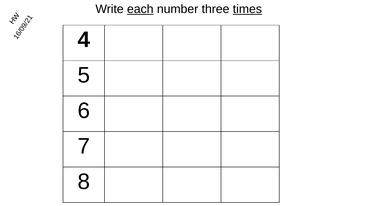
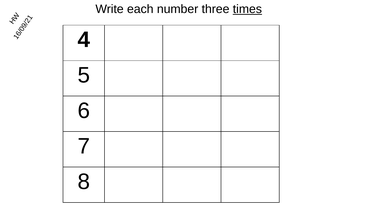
each underline: present -> none (140, 9)
